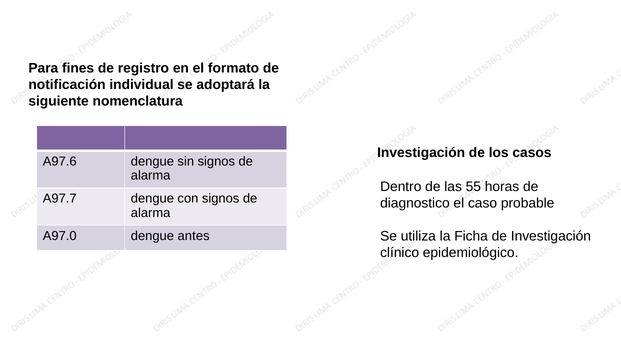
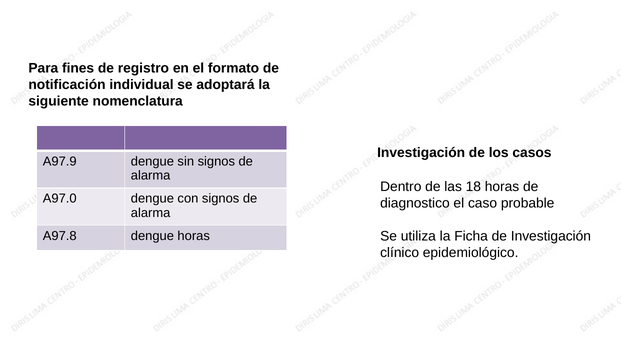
A97.6: A97.6 -> A97.9 (60, 161)
55: 55 -> 18 (473, 187)
A97.7: A97.7 -> A97.0 (60, 199)
A97.0: A97.0 -> A97.8 (60, 236)
dengue antes: antes -> horas (194, 236)
